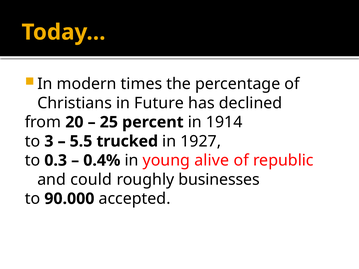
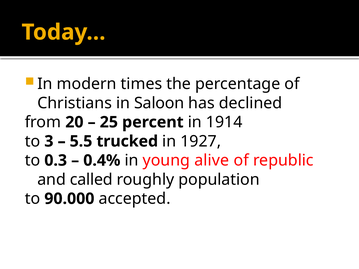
Future: Future -> Saloon (159, 103)
could: could -> called (91, 180)
businesses: businesses -> population (219, 180)
